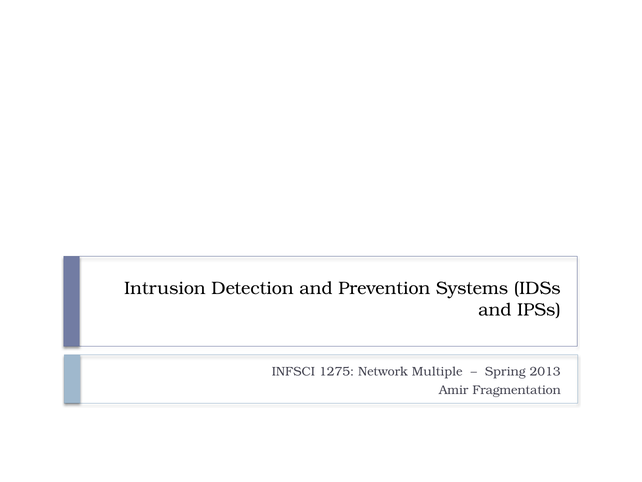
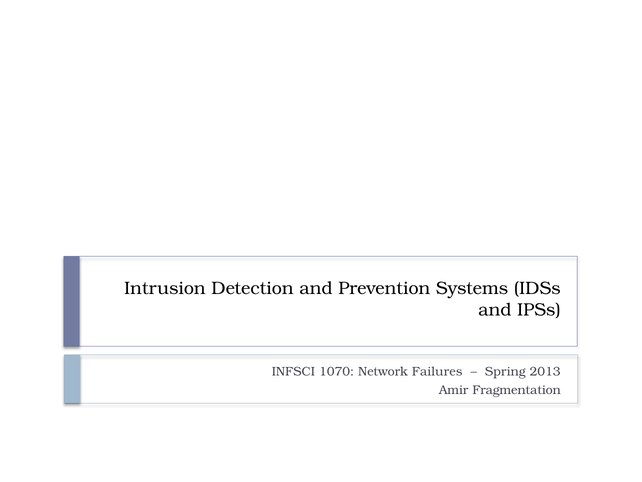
1275: 1275 -> 1070 (337, 371)
Multiple: Multiple -> Failures (437, 371)
